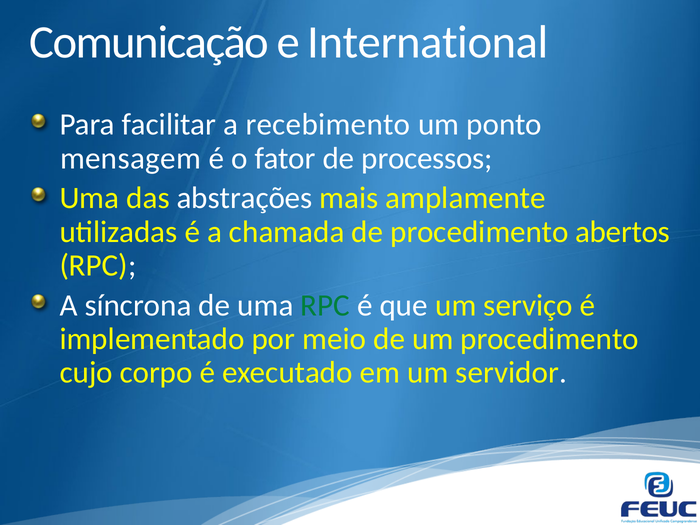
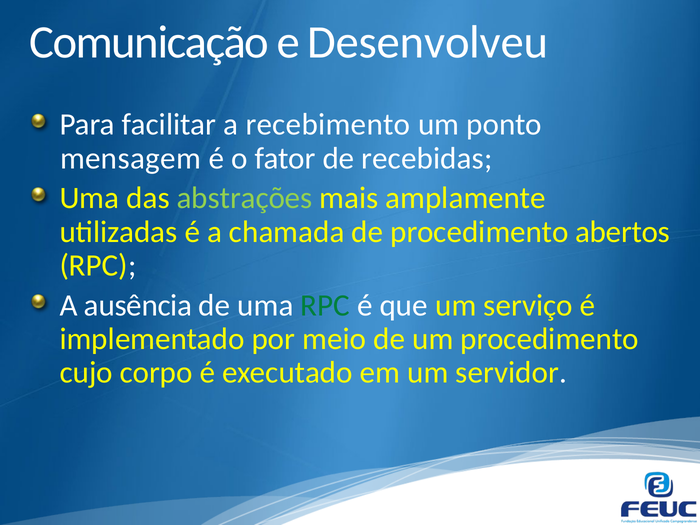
International: International -> Desenvolveu (428, 43)
processos: processos -> recebidas (427, 158)
abstrações colour: white -> light green (245, 198)
síncrona: síncrona -> ausência (138, 305)
